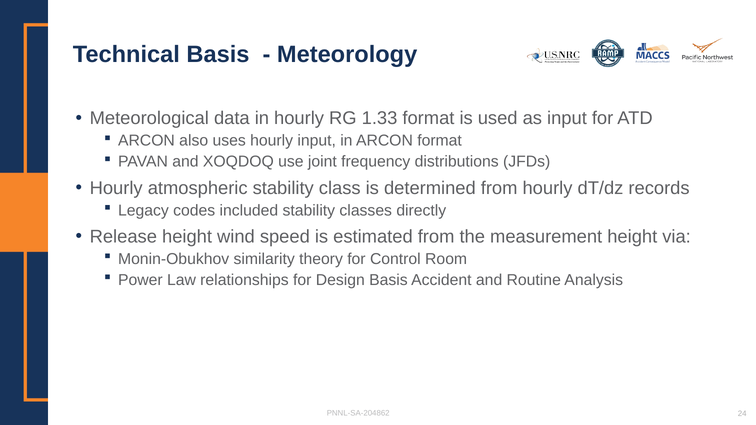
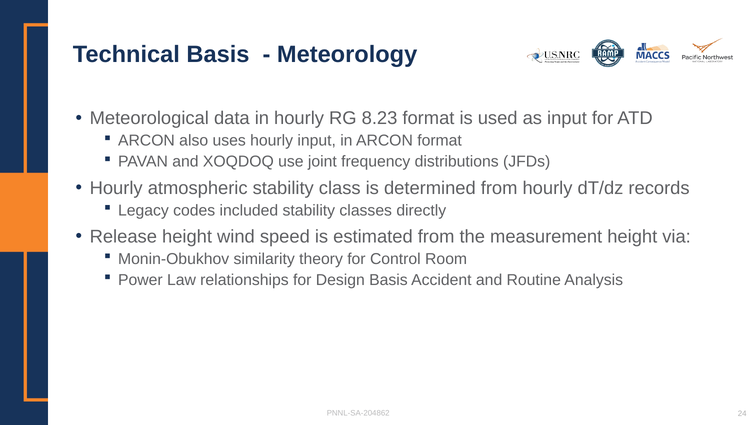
1.33: 1.33 -> 8.23 (380, 118)
